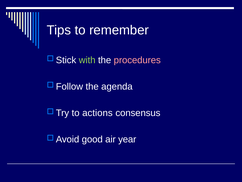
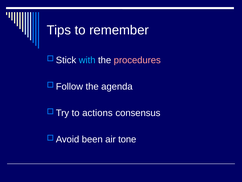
with colour: light green -> light blue (87, 60)
good: good -> been (92, 139)
year: year -> tone (127, 139)
